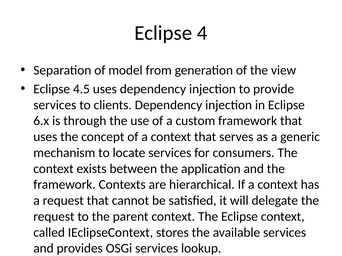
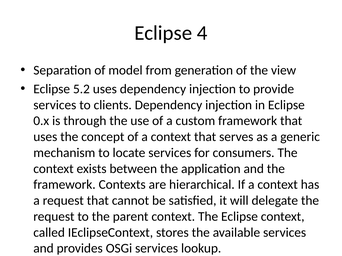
4.5: 4.5 -> 5.2 (81, 89)
6.x: 6.x -> 0.x (41, 121)
